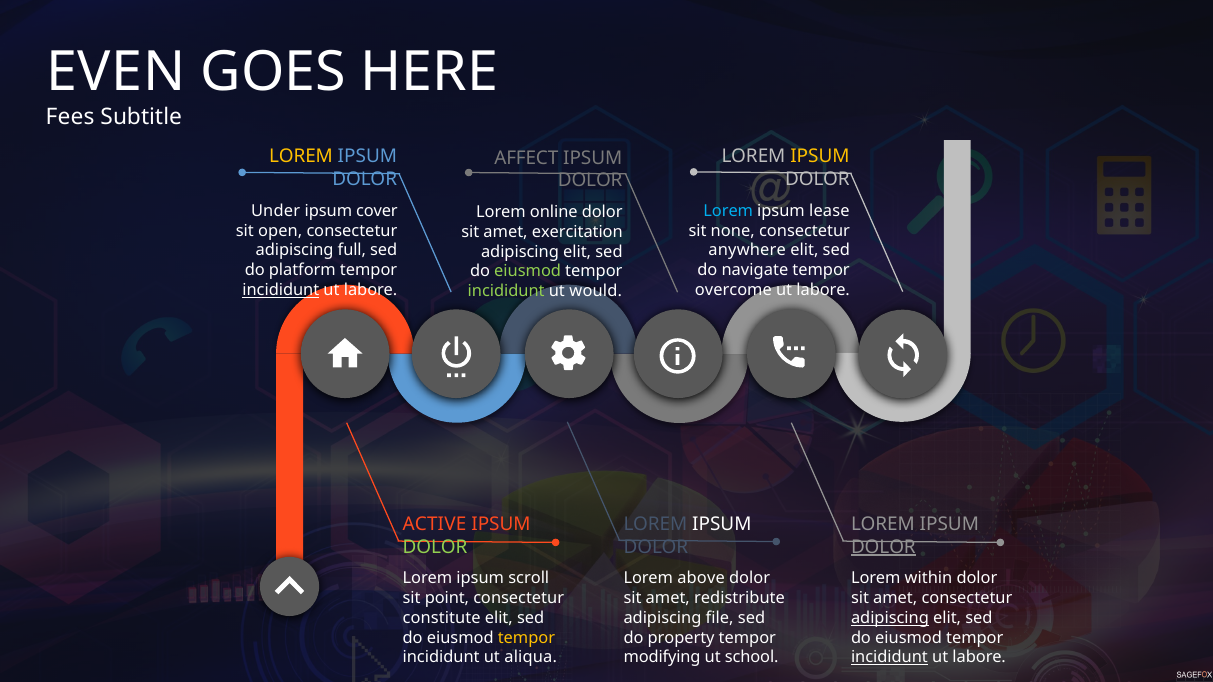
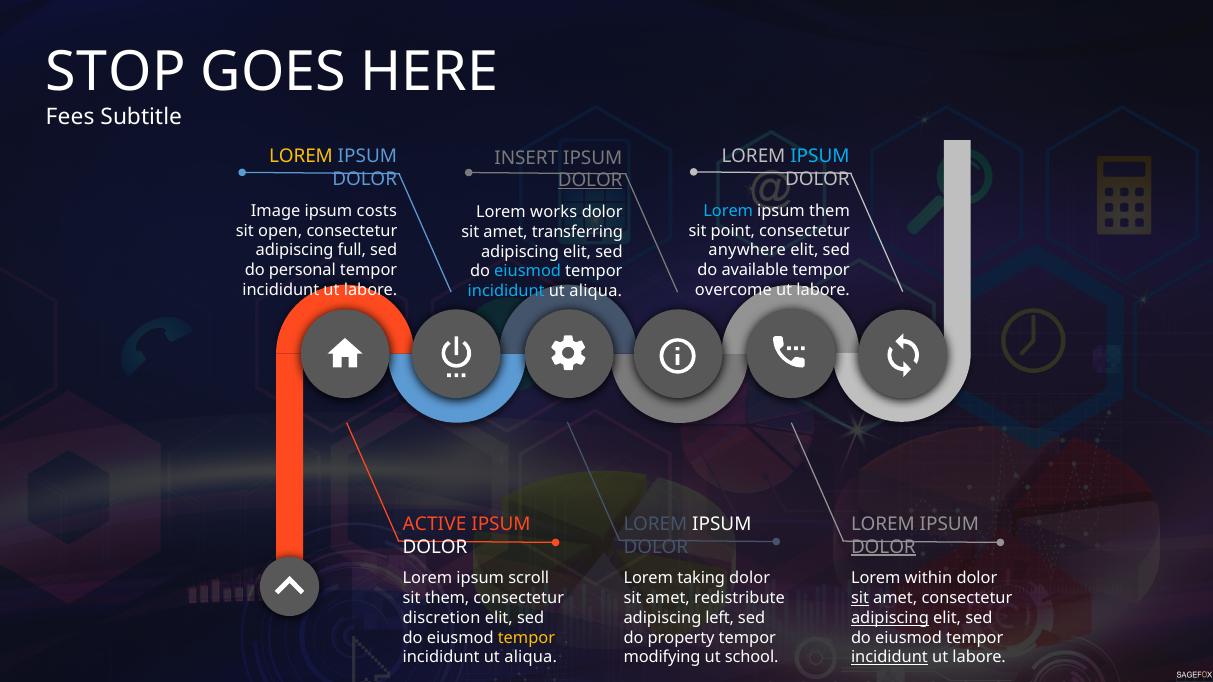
EVEN: EVEN -> STOP (116, 72)
IPSUM colour: yellow -> light blue (820, 157)
AFFECT: AFFECT -> INSERT (526, 158)
DOLOR underline: none -> present (590, 181)
ipsum lease: lease -> them (829, 211)
Under: Under -> Image (276, 211)
cover: cover -> costs (377, 211)
online: online -> works (554, 212)
none: none -> point (733, 231)
exercitation: exercitation -> transferring (577, 232)
navigate: navigate -> available (755, 270)
platform: platform -> personal (302, 270)
eiusmod colour: light green -> light blue (528, 272)
incididunt underline: present -> none (281, 290)
incididunt colour: light green -> light blue (506, 291)
would: would -> aliqua (596, 291)
DOLOR colour: light green -> white (435, 547)
above: above -> taking (701, 579)
sit point: point -> them (447, 598)
sit underline: none -> present (860, 599)
constitute: constitute -> discretion (442, 618)
file: file -> left (720, 618)
